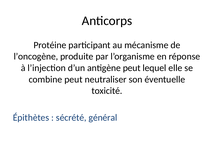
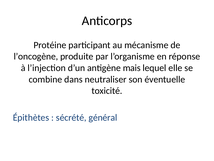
antigène peut: peut -> mais (132, 68)
combine peut: peut -> dans (73, 79)
